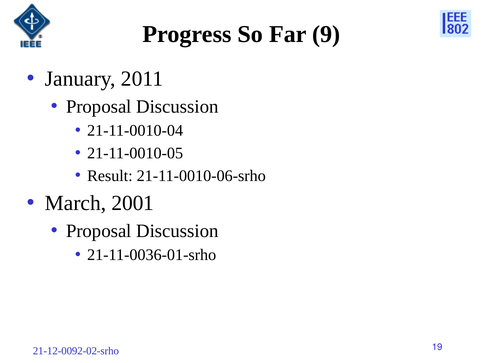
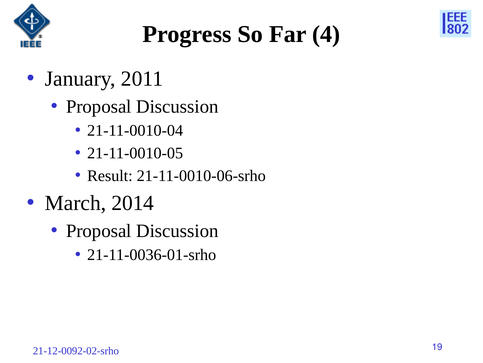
9: 9 -> 4 (326, 34)
2001: 2001 -> 2014 (133, 203)
